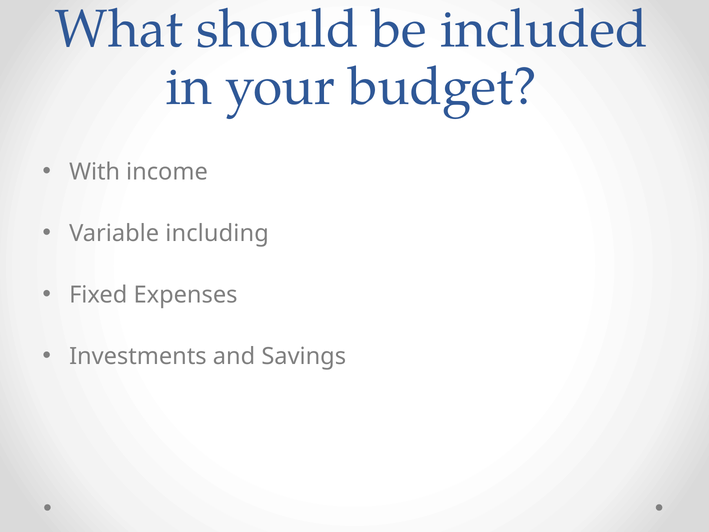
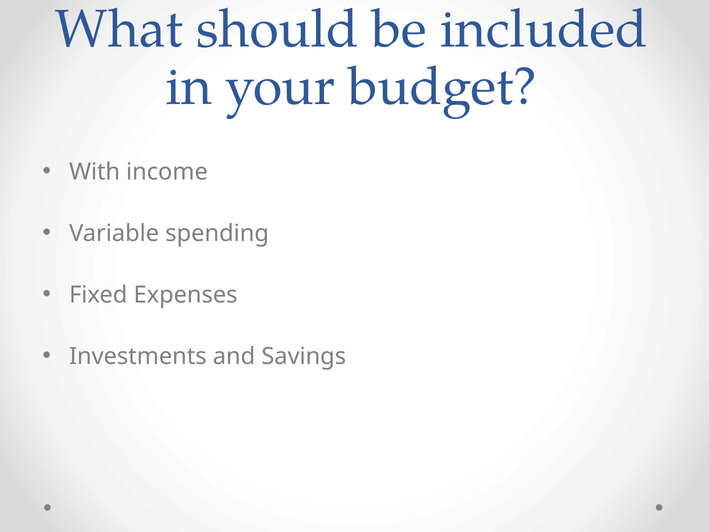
including: including -> spending (217, 233)
